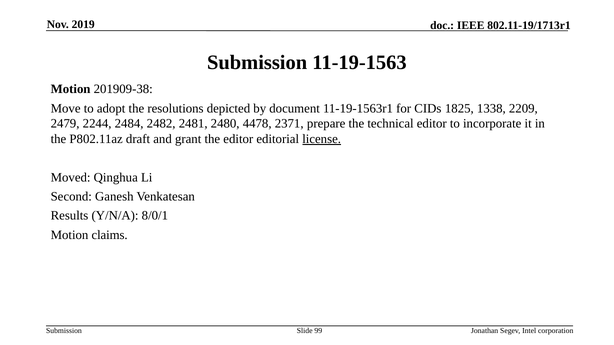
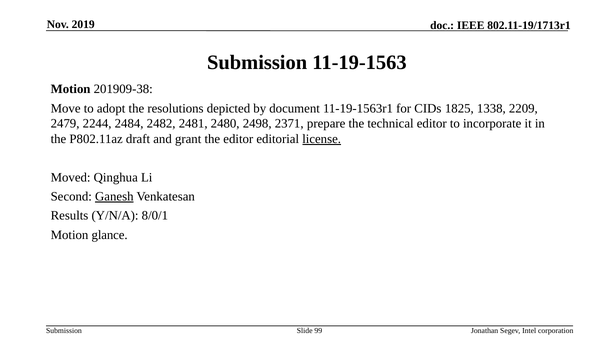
4478: 4478 -> 2498 (257, 124)
Ganesh underline: none -> present (114, 197)
claims: claims -> glance (110, 235)
